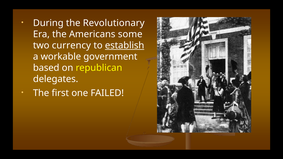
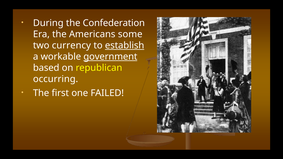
Revolutionary: Revolutionary -> Confederation (114, 23)
government underline: none -> present (110, 57)
delegates: delegates -> occurring (56, 79)
